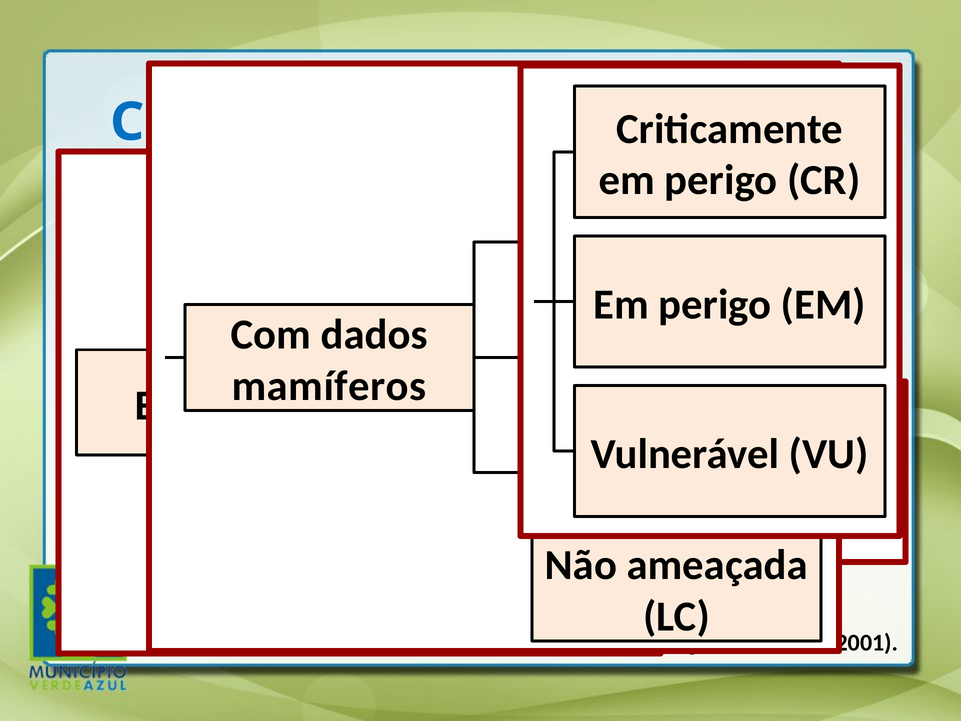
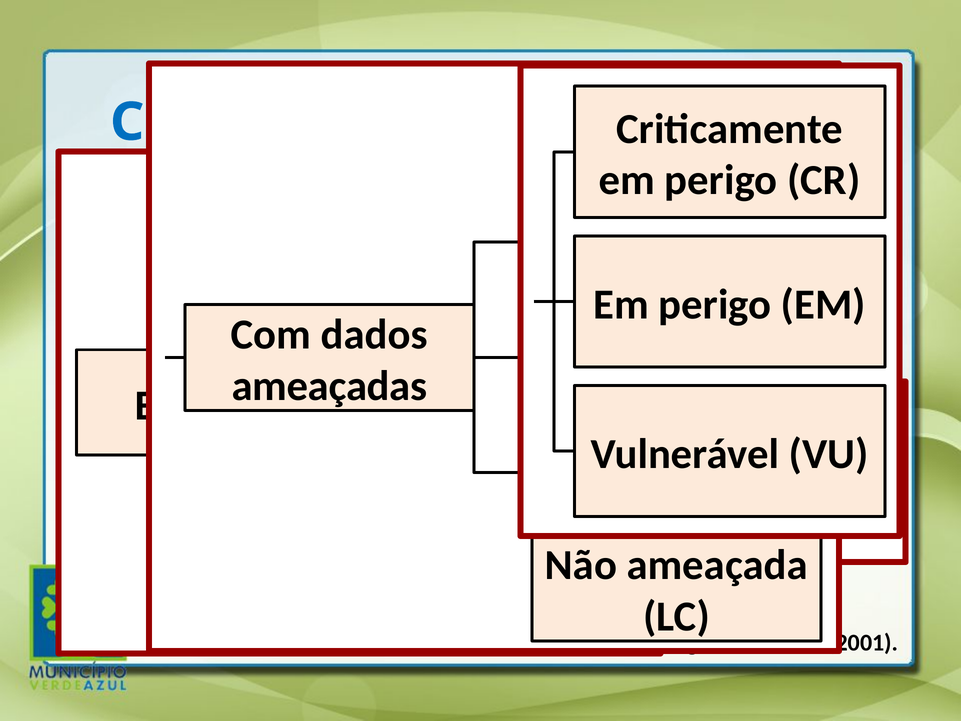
mamíferos: mamíferos -> ameaçadas (329, 386)
